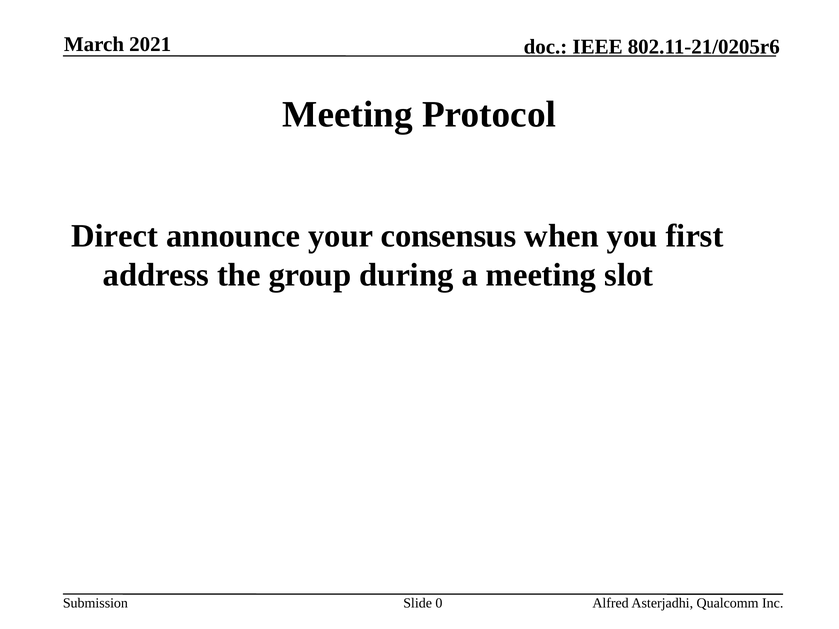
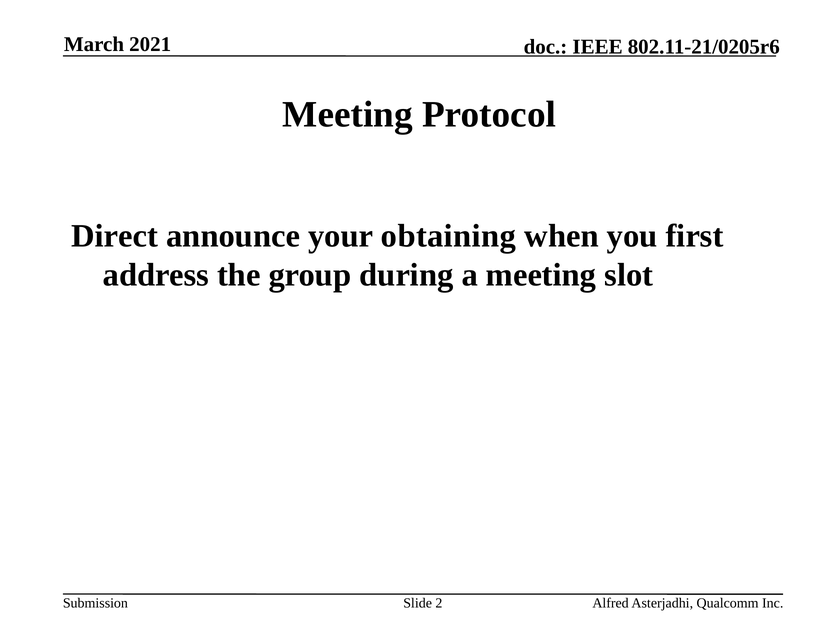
consensus: consensus -> obtaining (448, 236)
0: 0 -> 2 (439, 603)
